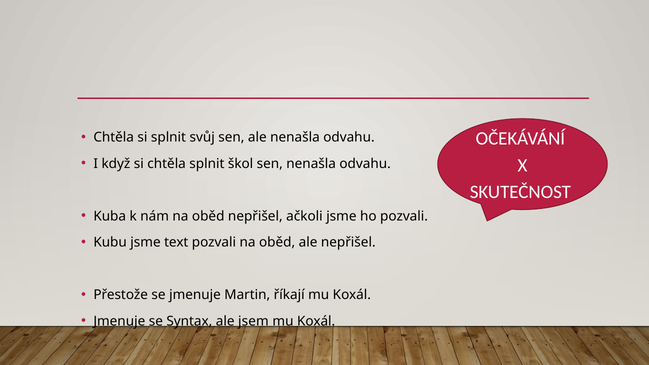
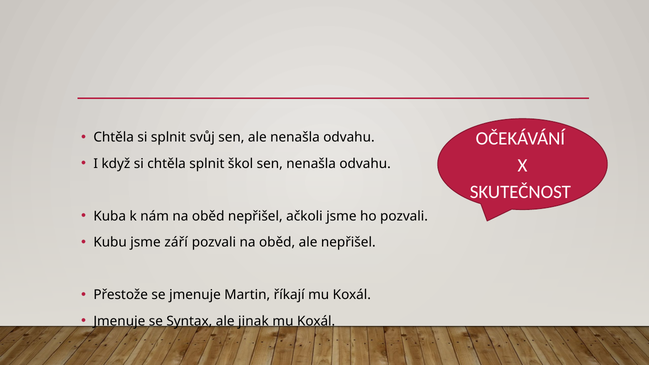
text: text -> září (176, 242)
jsem: jsem -> jinak (253, 321)
